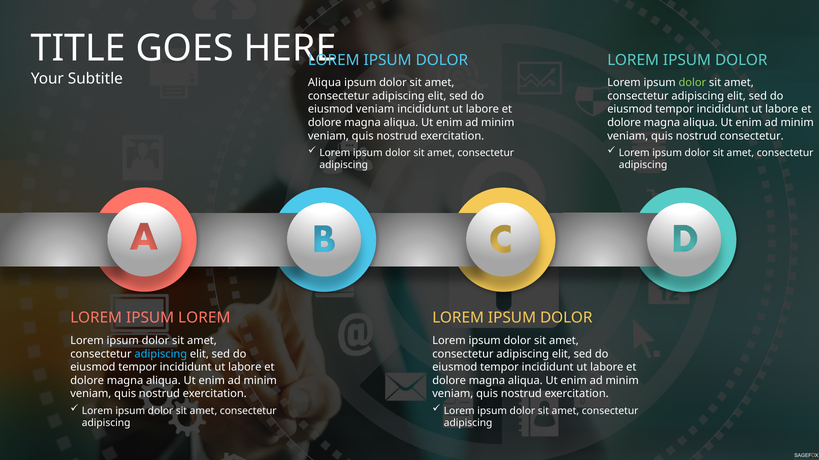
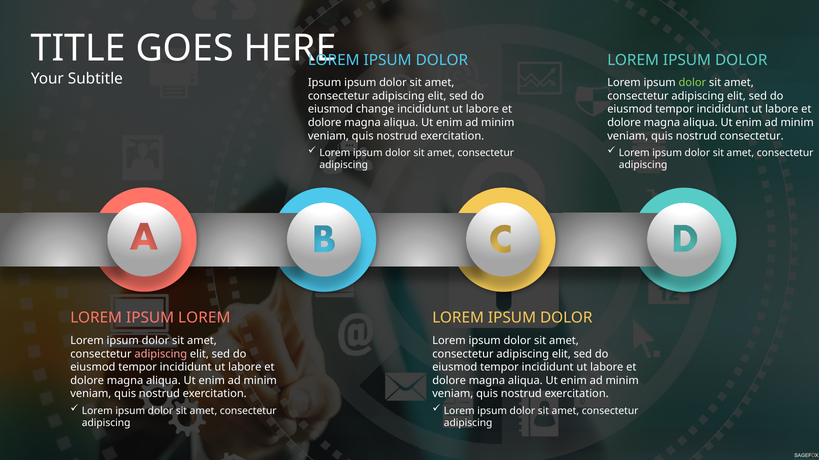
Aliqua: Aliqua -> Ipsum (325, 83)
eiusmod veniam: veniam -> change (375, 109)
adipiscing colour: light blue -> pink (161, 354)
